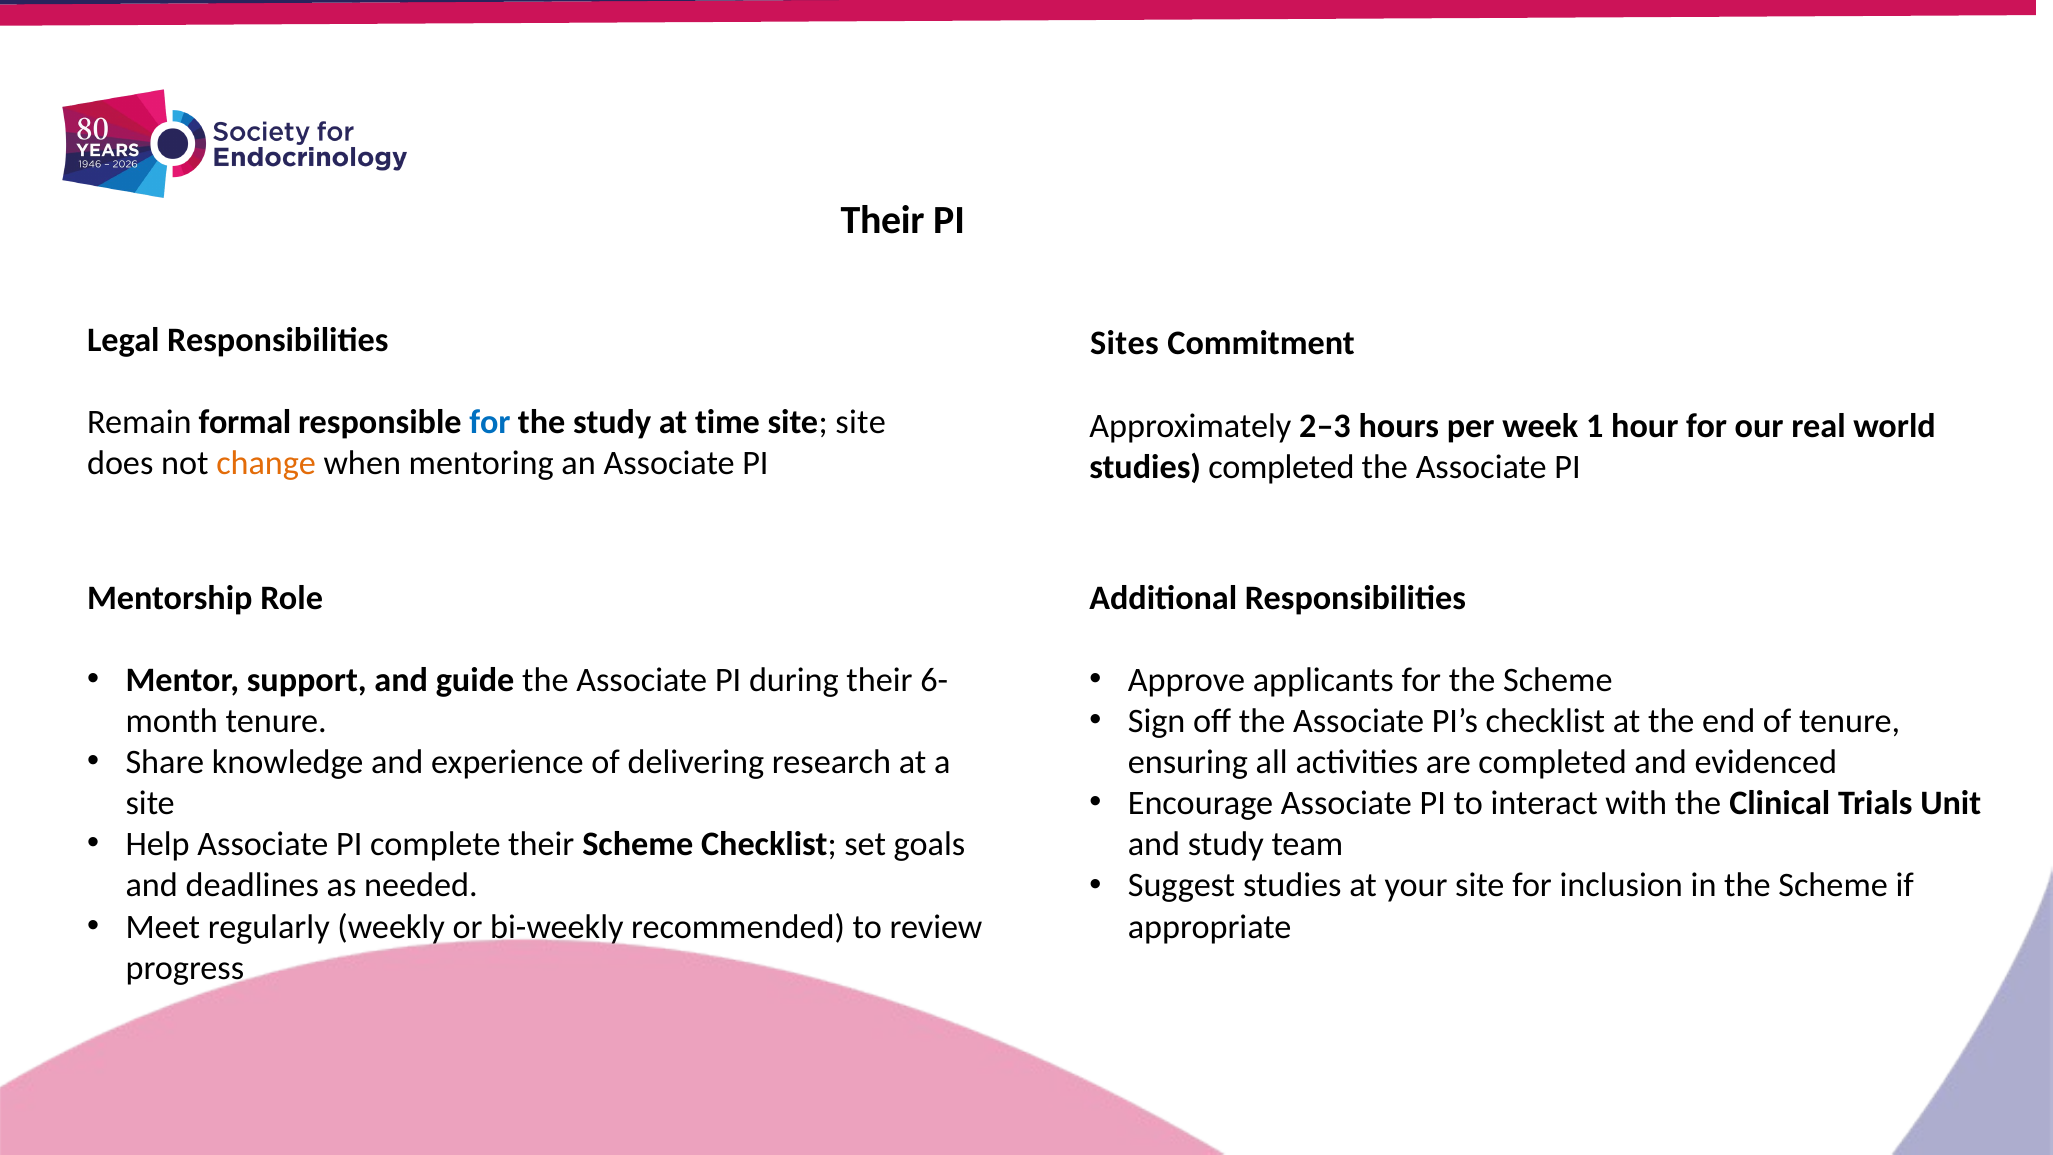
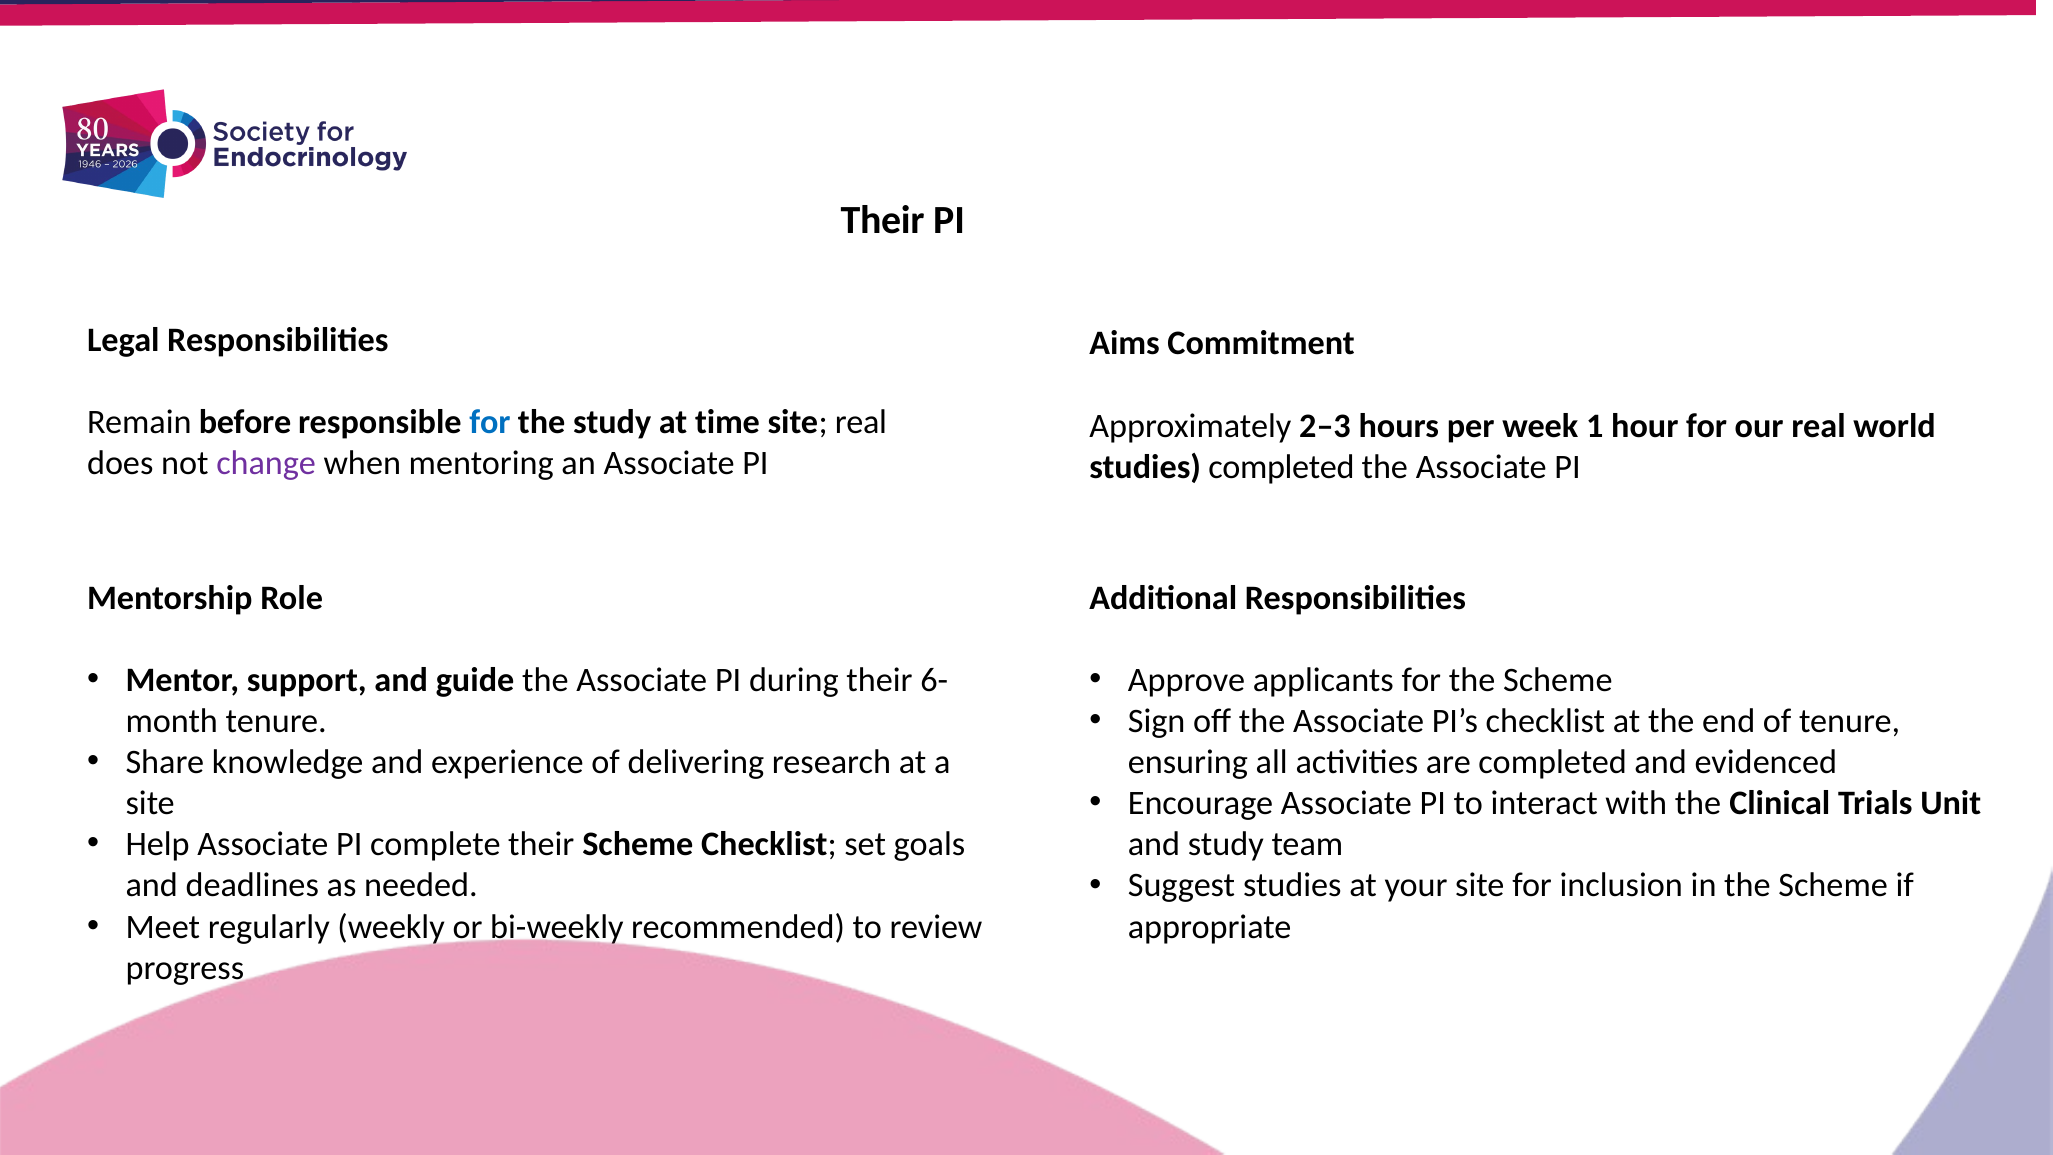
Sites: Sites -> Aims (1125, 344)
formal: formal -> before (245, 422)
site site: site -> real (861, 422)
change colour: orange -> purple (266, 463)
